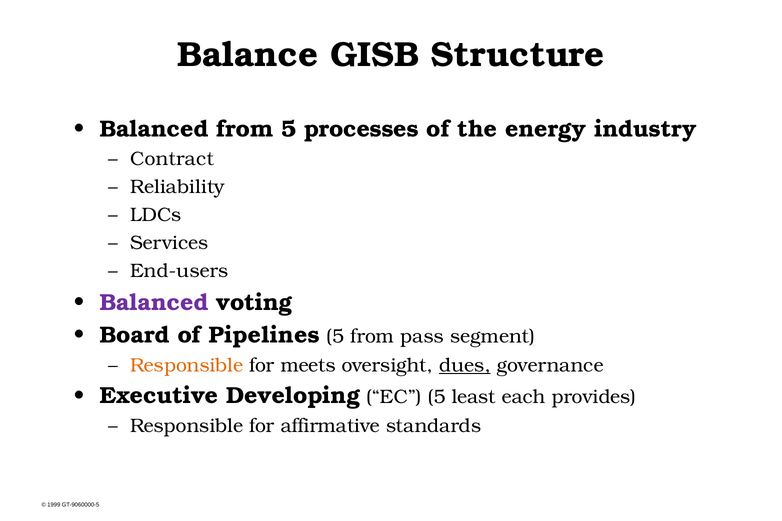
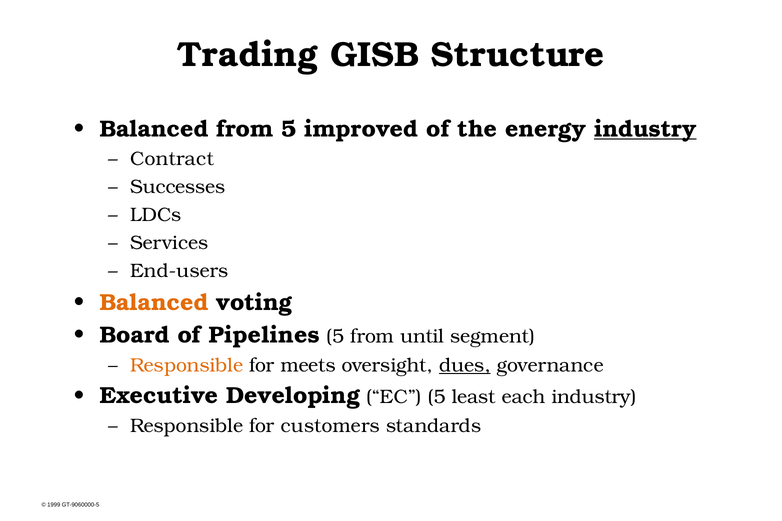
Balance: Balance -> Trading (248, 55)
processes: processes -> improved (361, 129)
industry underline: none -> present (645, 129)
Reliability: Reliability -> Successes (178, 187)
Balanced colour: purple -> orange (154, 303)
pass: pass -> until (422, 337)
each provides: provides -> industry (594, 397)
affirmative: affirmative -> customers (330, 426)
